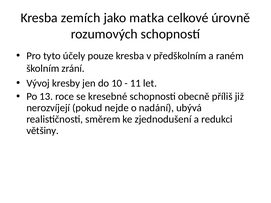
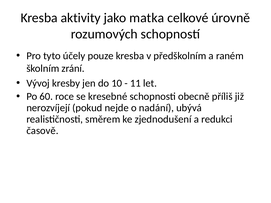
zemích: zemích -> aktivity (81, 18)
13: 13 -> 60 (46, 97)
většiny: většiny -> časově (42, 131)
